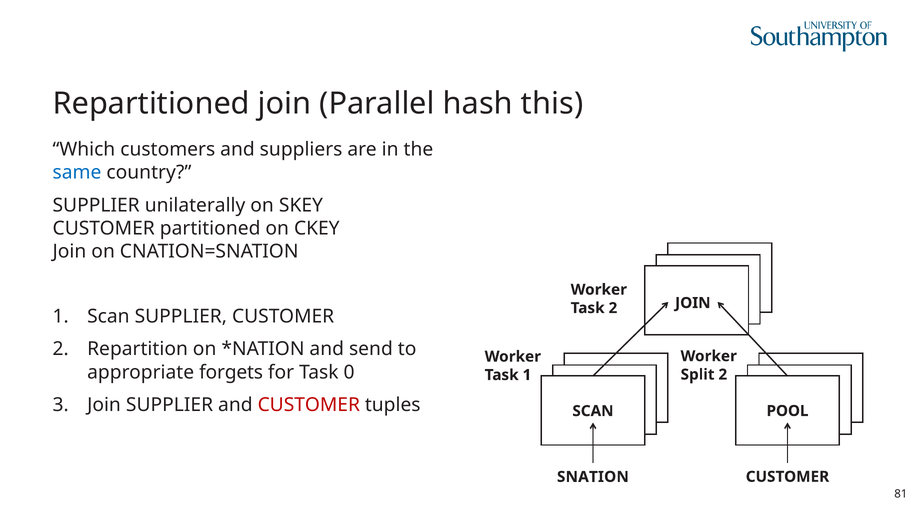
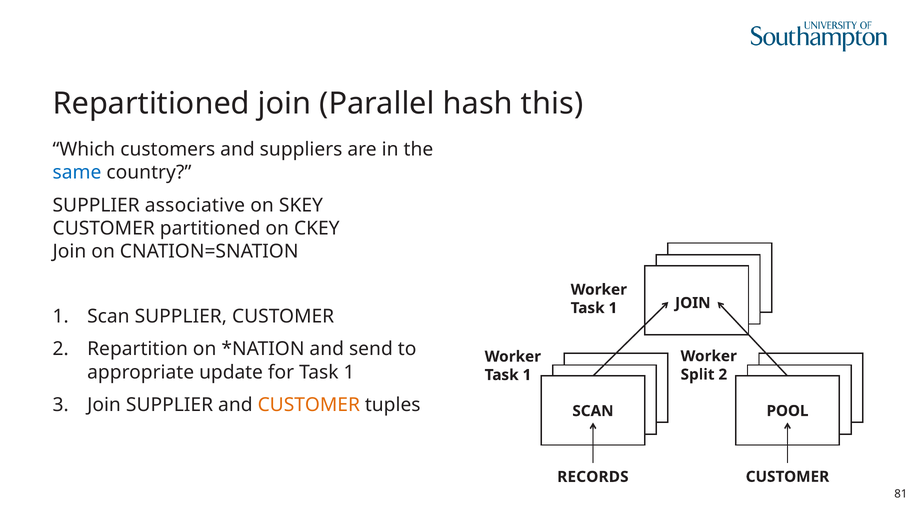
unilaterally: unilaterally -> associative (195, 205)
2: 2 -> 1 (613, 308)
forgets: forgets -> update (231, 373)
for Task 0: 0 -> 1 (349, 373)
CUSTOMER colour: red -> orange (309, 405)
SNATION: SNATION -> RECORDS (593, 477)
